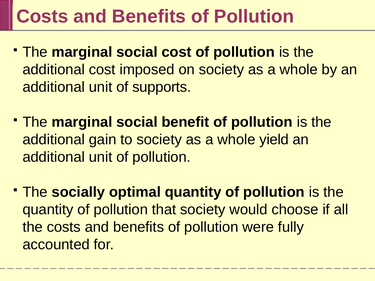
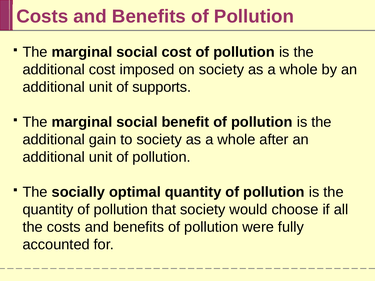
yield: yield -> after (274, 140)
